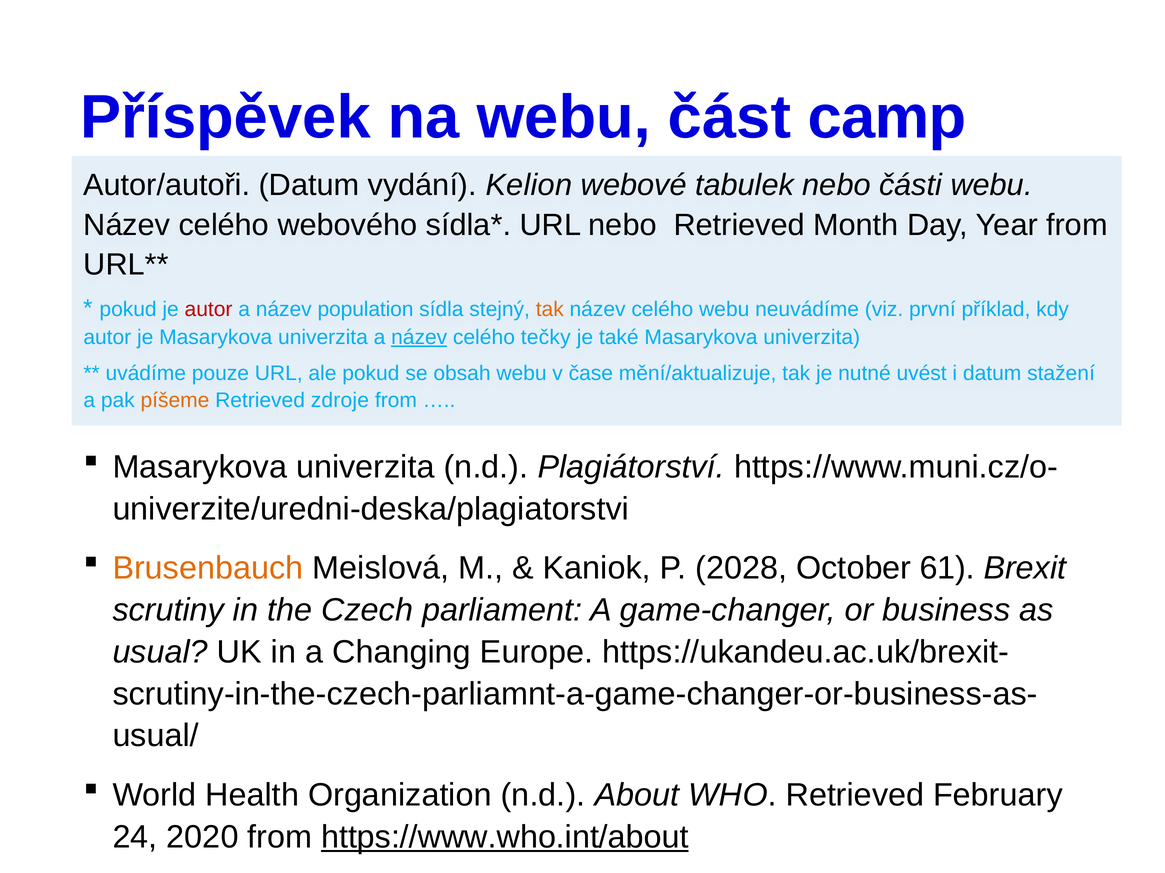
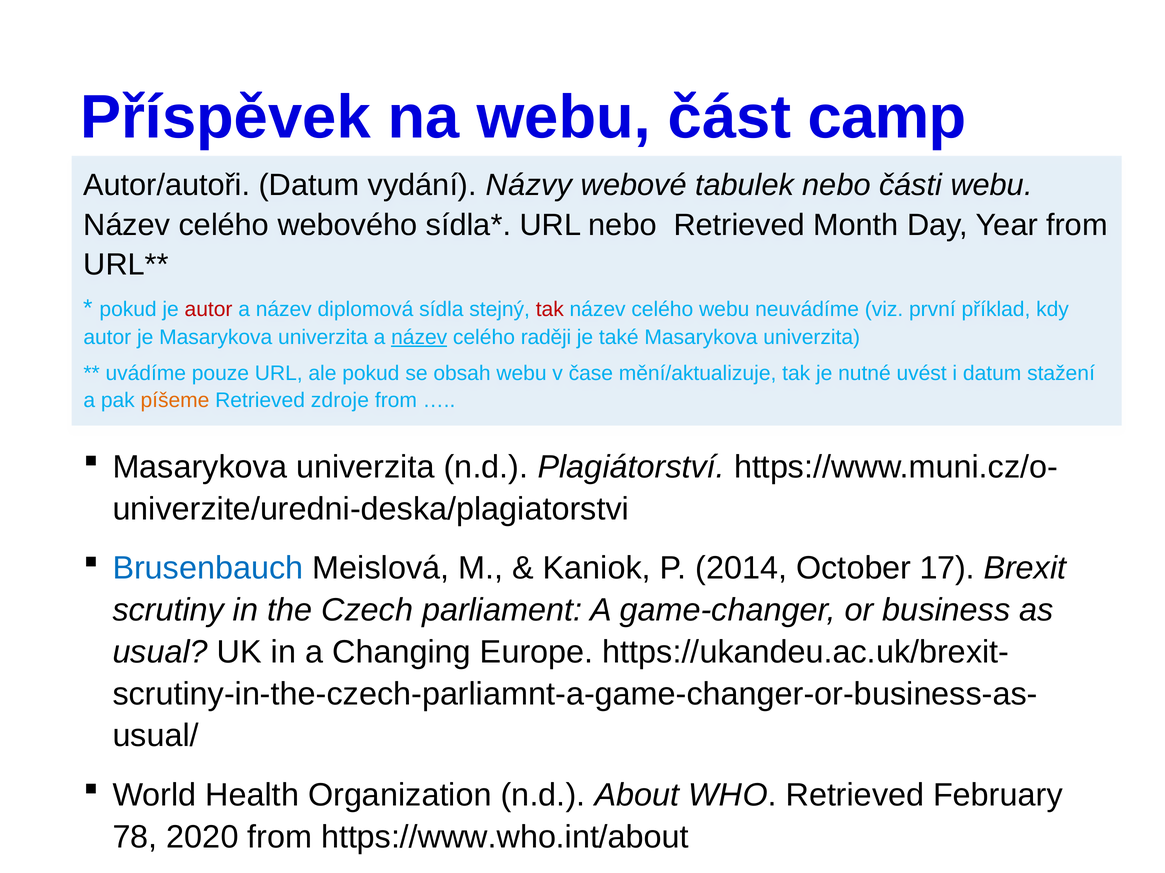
Kelion: Kelion -> Názvy (529, 185)
population: population -> diplomová (365, 310)
tak colour: orange -> red (550, 310)
tečky: tečky -> raději (546, 337)
Brusenbauch colour: orange -> blue (208, 569)
2028: 2028 -> 2014 (741, 569)
61: 61 -> 17 (947, 569)
24: 24 -> 78 (135, 838)
https://www.who.int/about underline: present -> none (505, 838)
